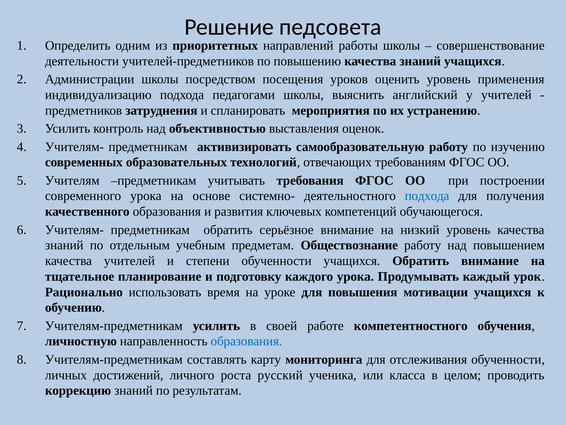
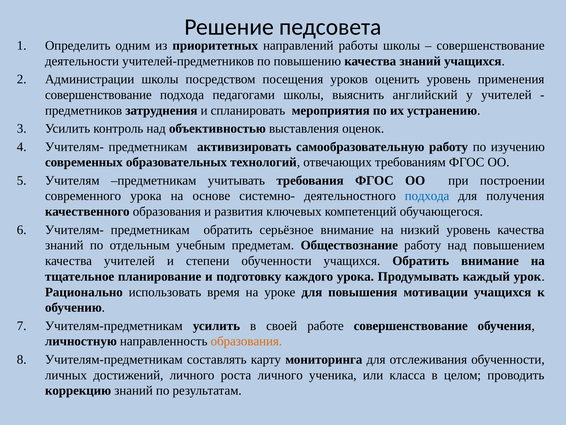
индивидуализацию: индивидуализацию -> совершенствование (98, 95)
работе компетентностного: компетентностного -> совершенствование (411, 325)
образования colour: blue -> orange (246, 341)
роста русский: русский -> личного (280, 375)
